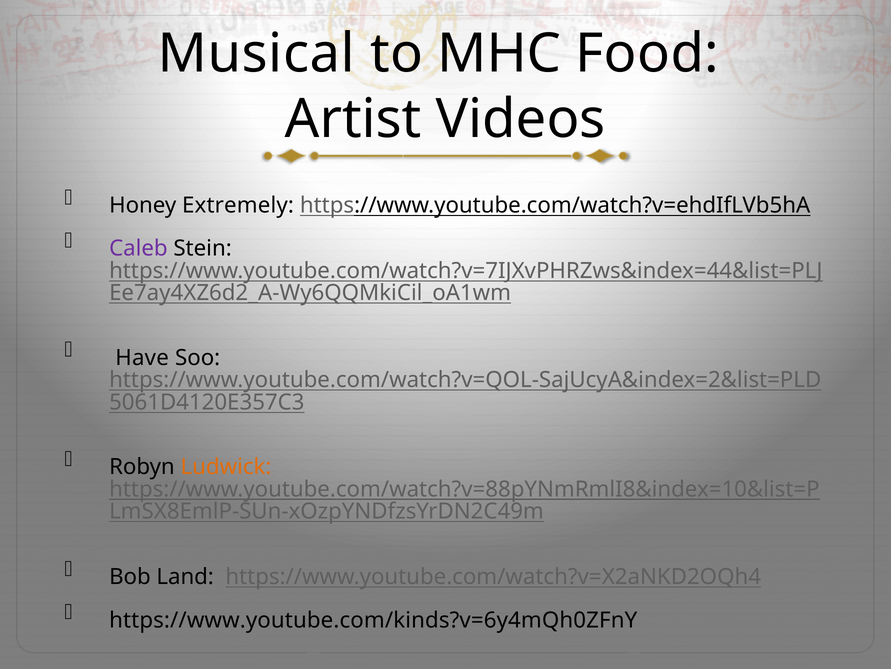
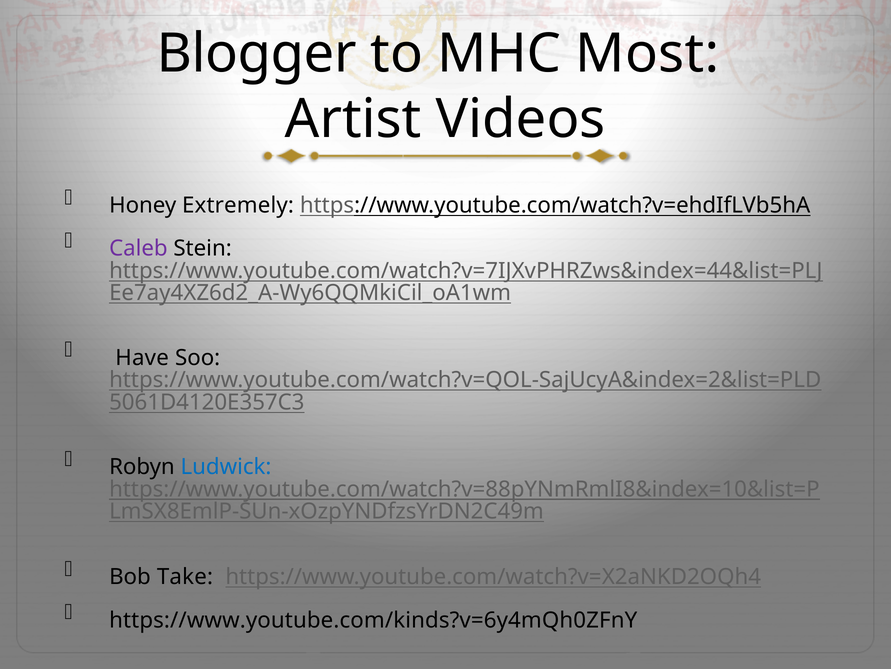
Musical: Musical -> Blogger (257, 54)
Food: Food -> Most (647, 54)
Ludwick colour: orange -> blue (226, 466)
Land: Land -> Take (185, 576)
